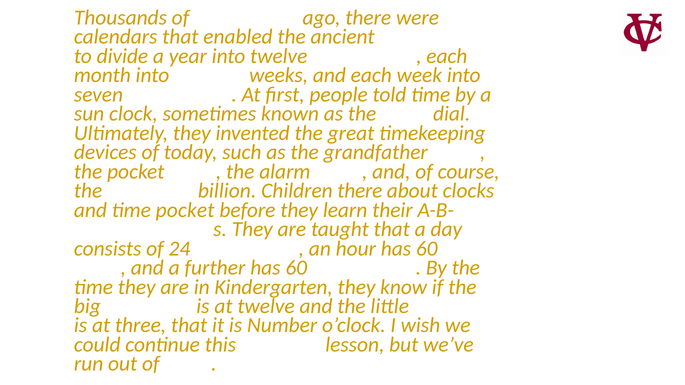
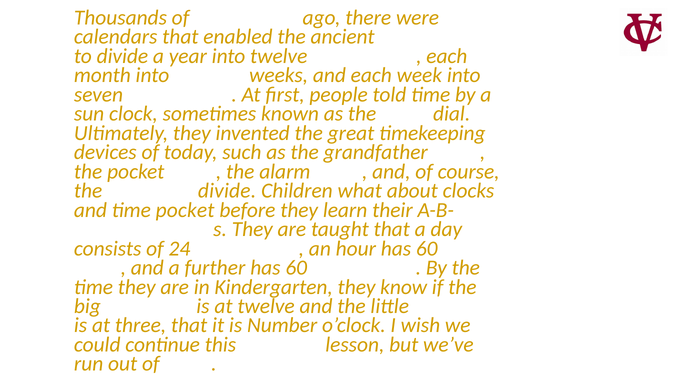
Body-Part billion: billion -> divide (227, 191)
Children there: there -> what (360, 191)
